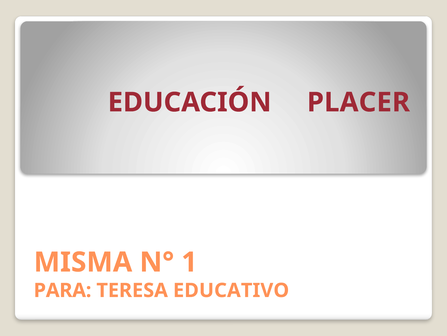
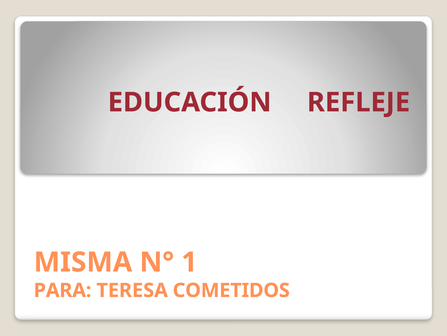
PLACER: PLACER -> REFLEJE (359, 102)
EDUCATIVO: EDUCATIVO -> COMETIDOS (231, 290)
